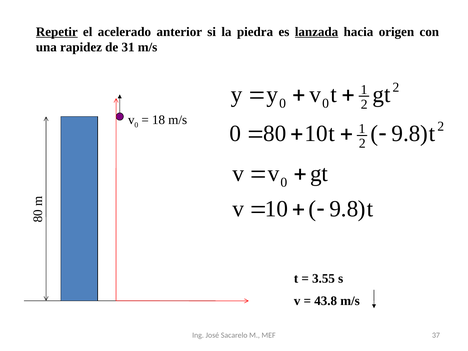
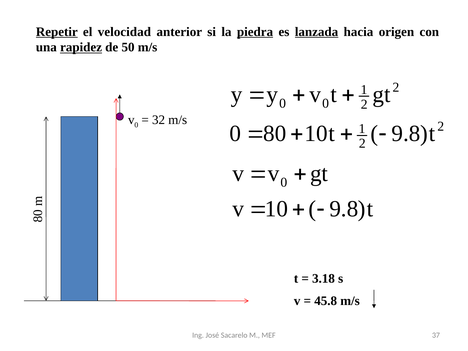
acelerado: acelerado -> velocidad (124, 32)
piedra underline: none -> present (255, 32)
rapidez underline: none -> present (81, 47)
31: 31 -> 50 (128, 47)
18: 18 -> 32 (159, 120)
3.55: 3.55 -> 3.18 (323, 279)
43.8: 43.8 -> 45.8 (326, 301)
